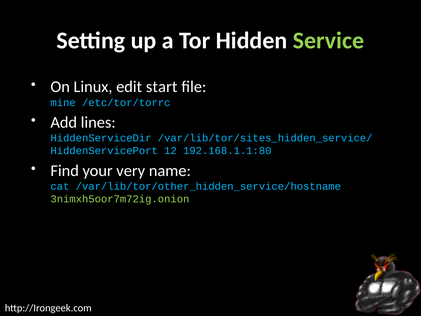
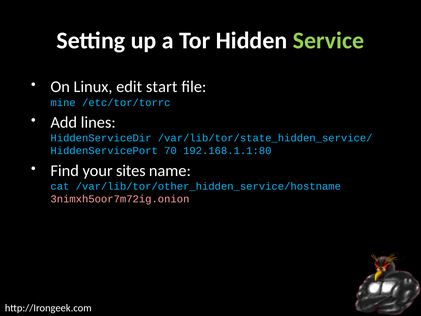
/var/lib/tor/sites_hidden_service/: /var/lib/tor/sites_hidden_service/ -> /var/lib/tor/state_hidden_service/ (265, 138)
12: 12 -> 70 (170, 151)
very: very -> sites (131, 171)
3nimxh5oor7m72ig.onion colour: light green -> pink (120, 199)
